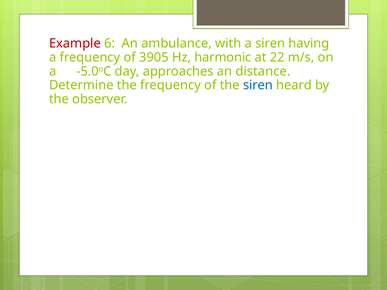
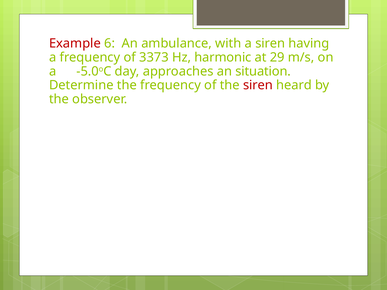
3905: 3905 -> 3373 (154, 57)
22: 22 -> 29 (277, 57)
distance: distance -> situation (263, 71)
siren colour: blue -> red (258, 85)
